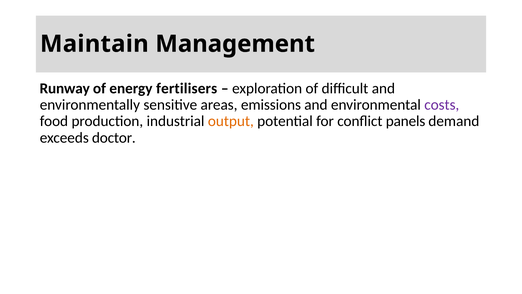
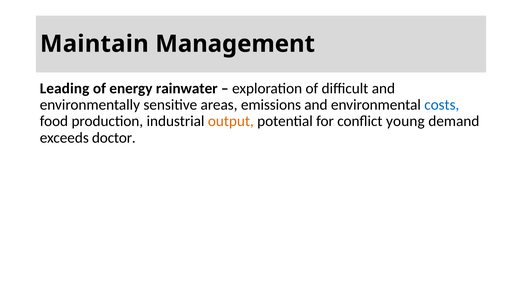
Runway: Runway -> Leading (65, 88)
fertilisers: fertilisers -> rainwater (187, 88)
costs colour: purple -> blue (442, 105)
panels: panels -> young (405, 121)
